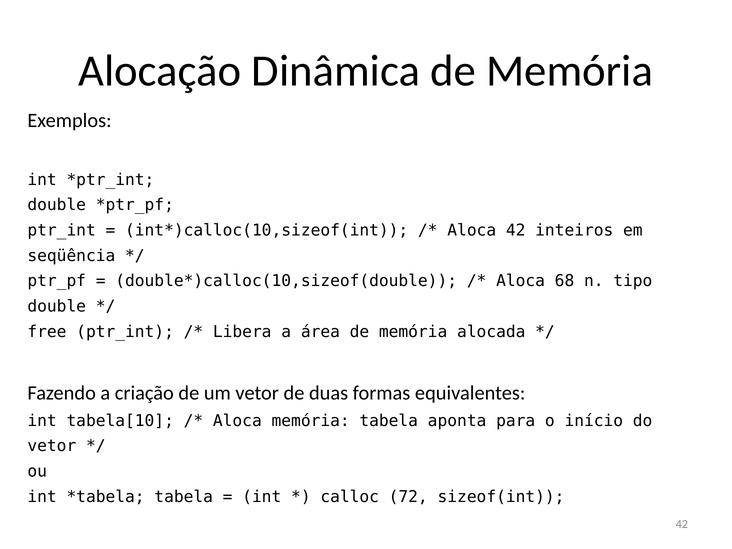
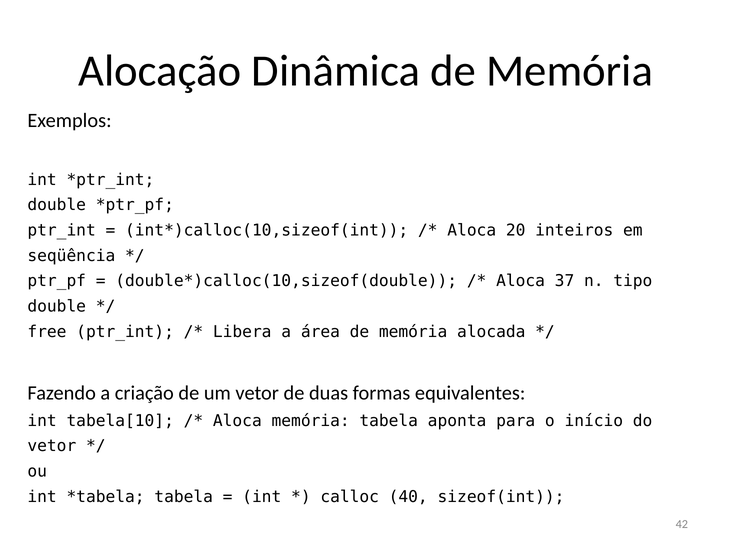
Aloca 42: 42 -> 20 (516, 230)
68: 68 -> 37 (564, 281)
72: 72 -> 40 (408, 497)
